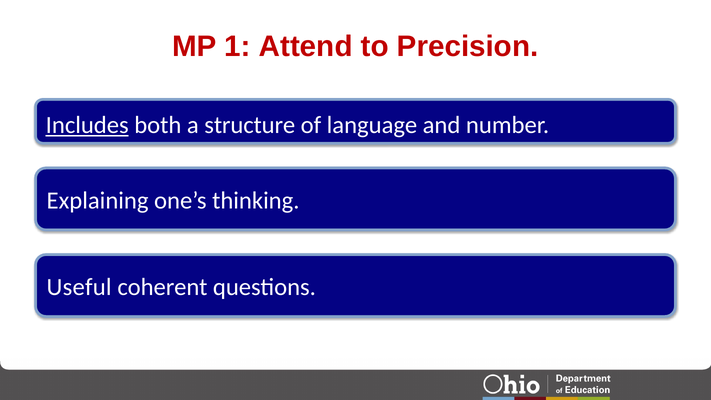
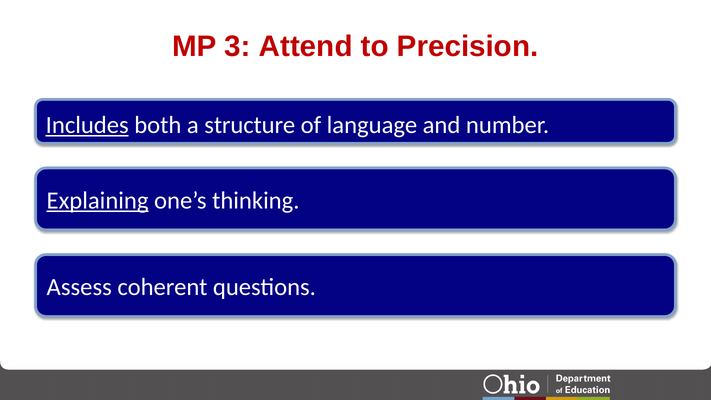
1: 1 -> 3 (237, 47)
Explaining underline: none -> present (98, 201)
Useful: Useful -> Assess (79, 287)
